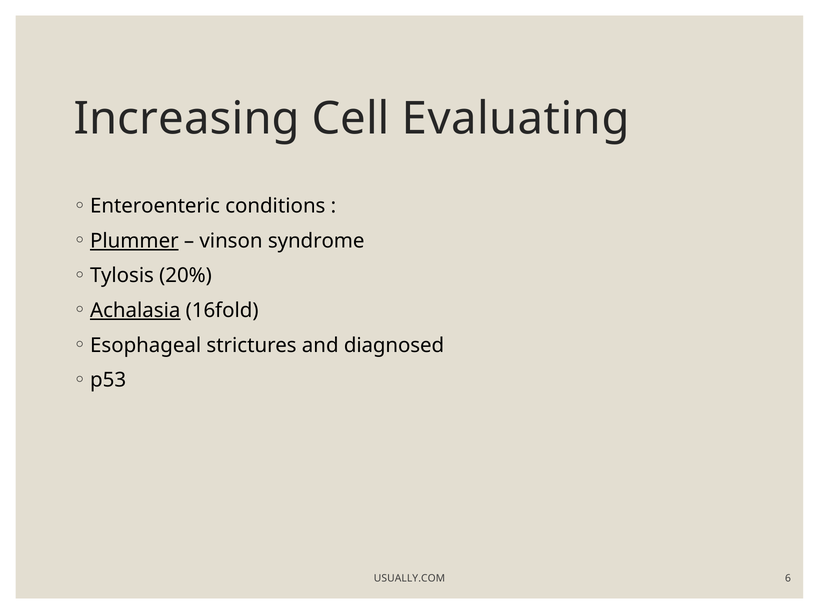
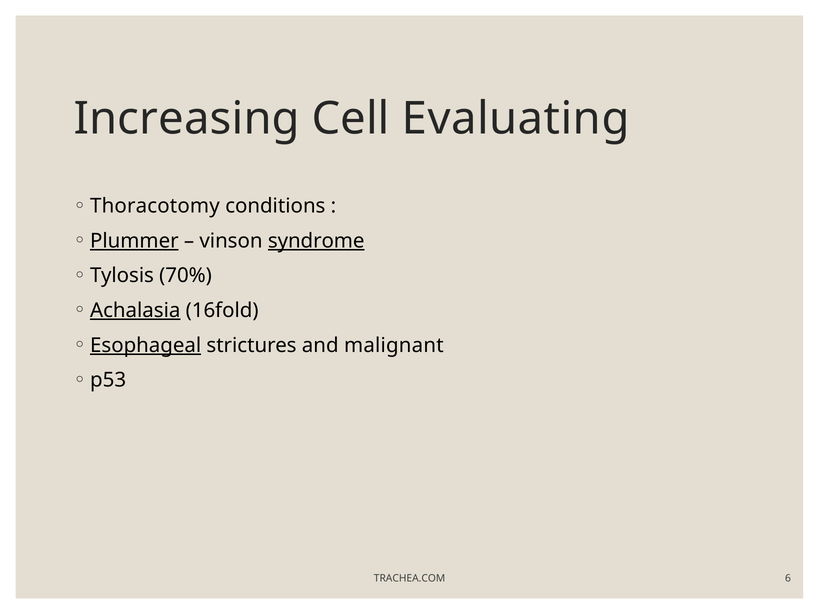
Enteroenteric: Enteroenteric -> Thoracotomy (155, 206)
syndrome underline: none -> present (316, 241)
20%: 20% -> 70% (186, 276)
Esophageal underline: none -> present (146, 345)
diagnosed: diagnosed -> malignant (394, 345)
USUALLY.COM: USUALLY.COM -> TRACHEA.COM (410, 578)
